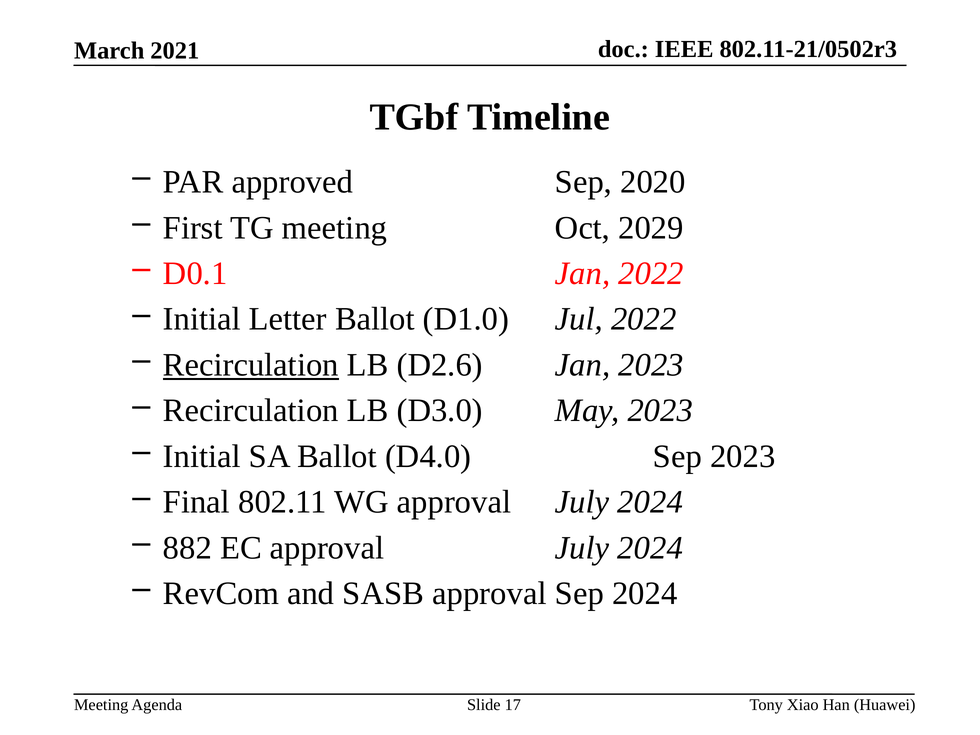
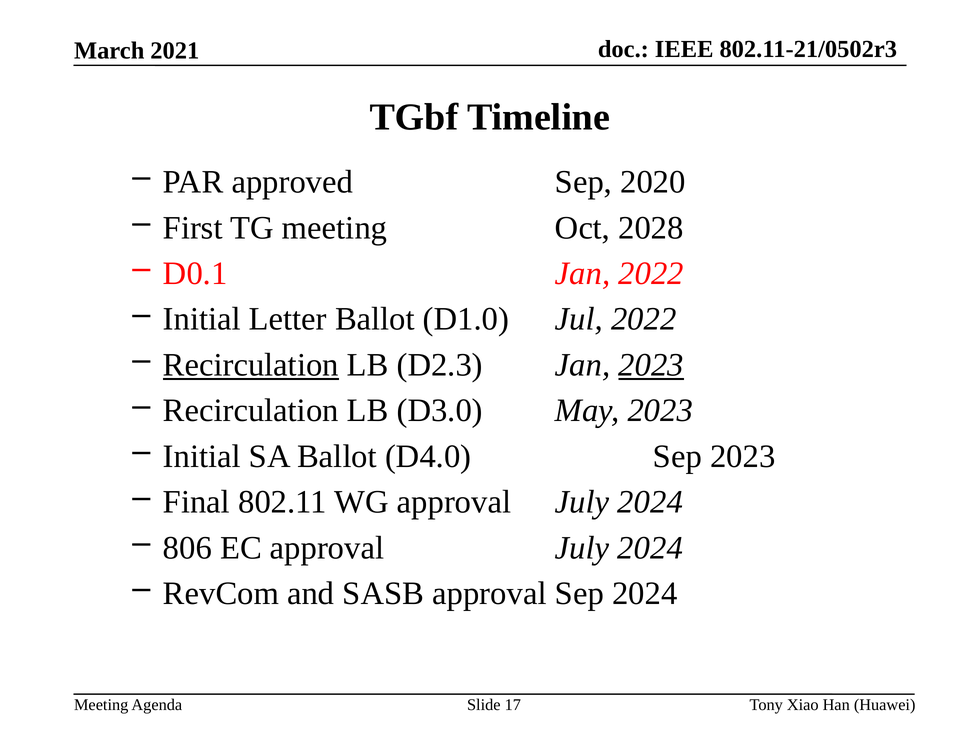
2029: 2029 -> 2028 (651, 228)
D2.6: D2.6 -> D2.3 (440, 365)
2023 underline: none -> present (651, 365)
882: 882 -> 806 (187, 548)
